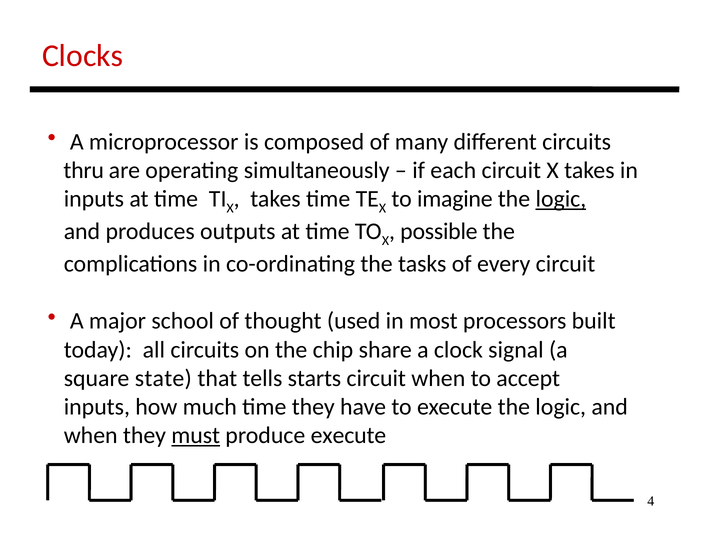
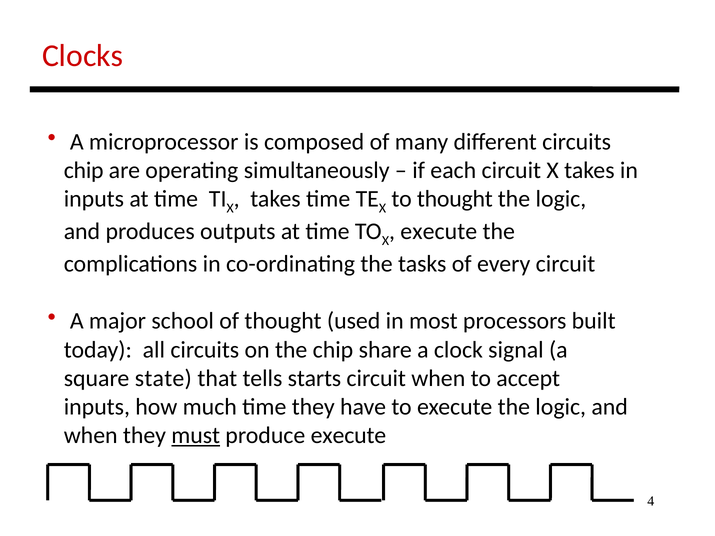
thru: thru -> chip (84, 170)
to imagine: imagine -> thought (455, 199)
logic underline: present -> none (561, 199)
possible: possible -> execute (439, 231)
